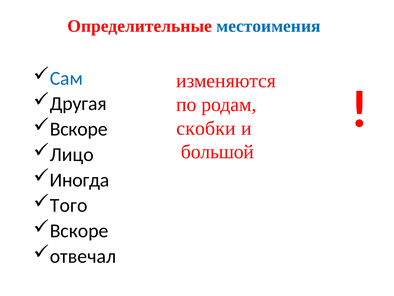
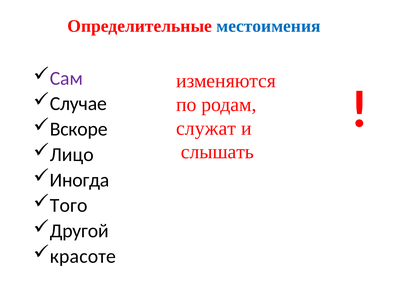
Сам colour: blue -> purple (66, 78)
Другая: Другая -> Случае (78, 104)
скобки: скобки -> служат (206, 128)
большой: большой -> слышать (217, 152)
Вскоре: Вскоре -> Другой (79, 231)
отвечал: отвечал -> красоте (83, 256)
